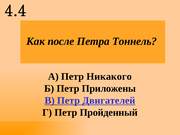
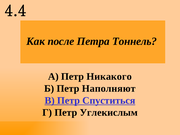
Приложены: Приложены -> Наполняют (109, 89)
Двигателей: Двигателей -> Спуститься (109, 100)
Пройденный: Пройденный -> Углекислым (109, 112)
